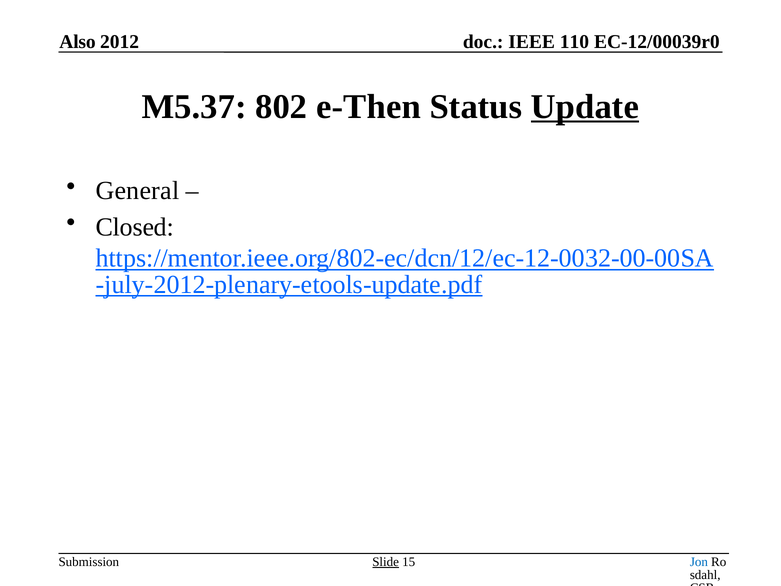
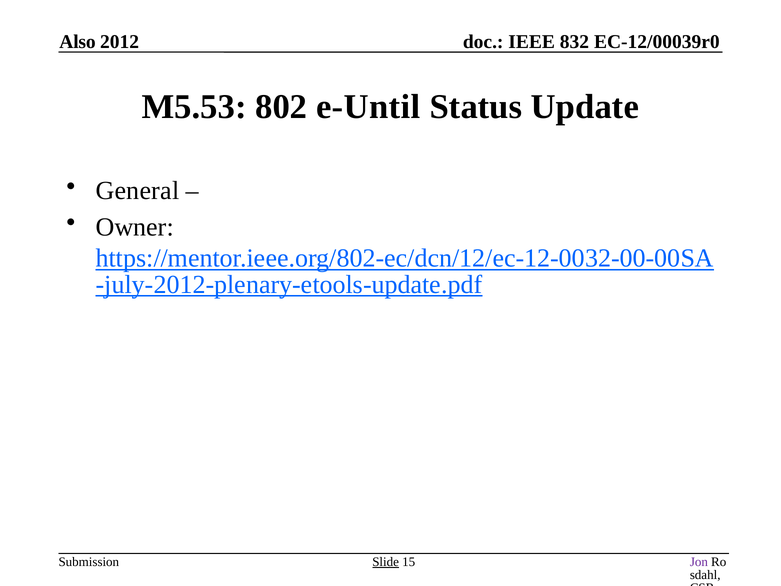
110: 110 -> 832 (574, 42)
M5.37: M5.37 -> M5.53 (194, 107)
e-Then: e-Then -> e-Until (368, 107)
Update underline: present -> none (585, 107)
Closed: Closed -> Owner (135, 227)
Jon colour: blue -> purple (699, 562)
